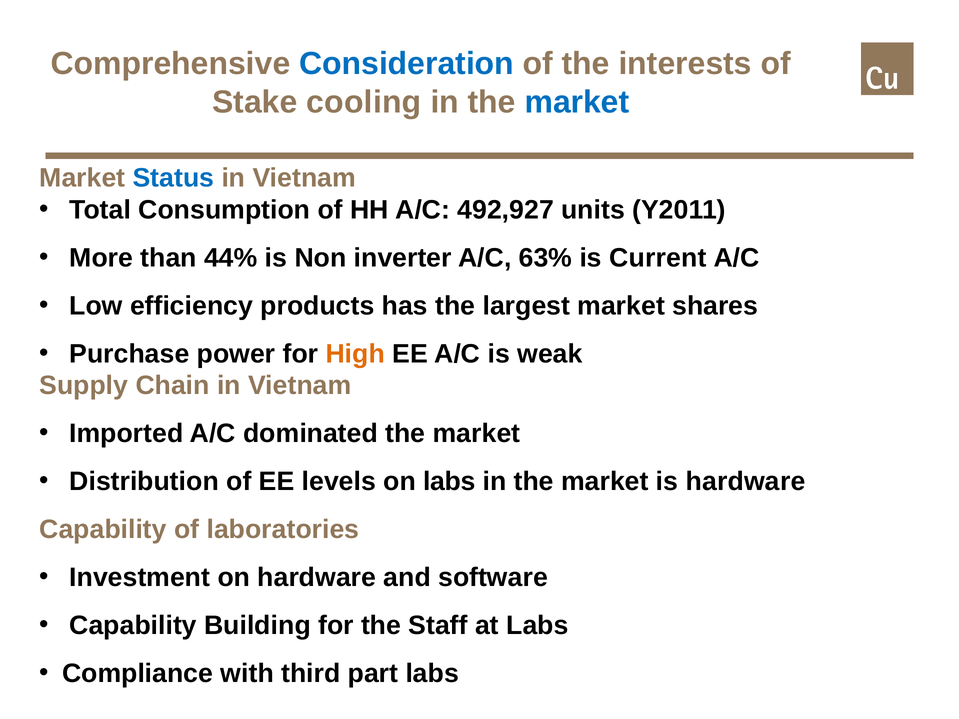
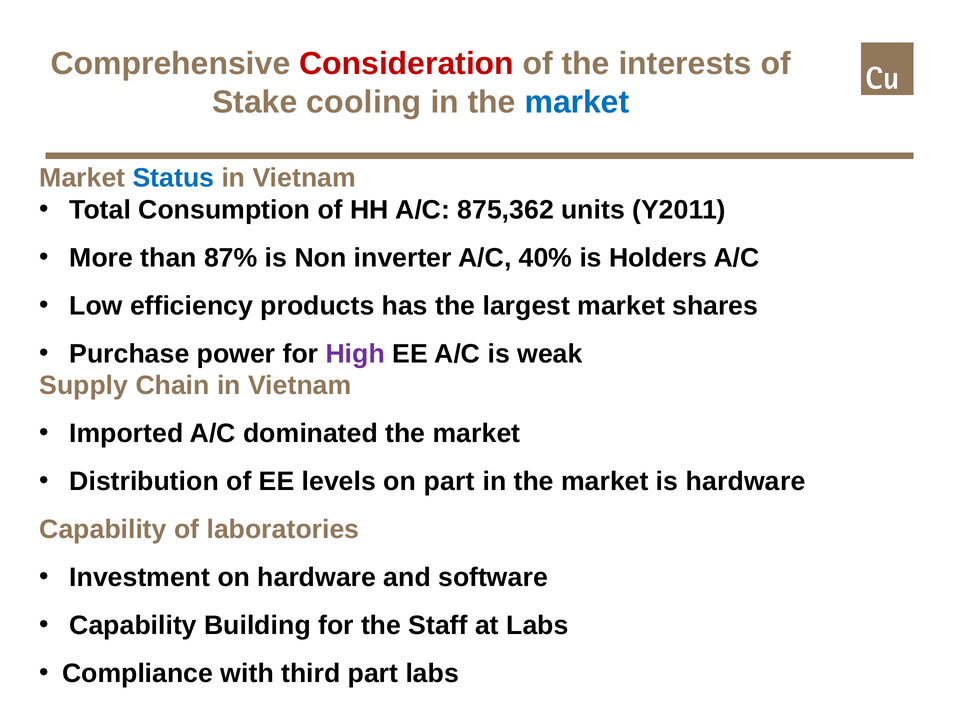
Consideration colour: blue -> red (407, 64)
492,927: 492,927 -> 875,362 (506, 210)
44%: 44% -> 87% (231, 258)
63%: 63% -> 40% (545, 258)
Current: Current -> Holders (658, 258)
High colour: orange -> purple (355, 354)
on labs: labs -> part (449, 482)
